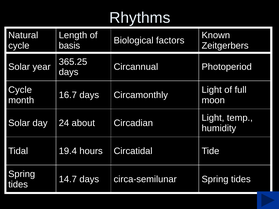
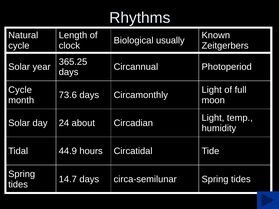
factors: factors -> usually (170, 40)
basis: basis -> clock (69, 46)
16.7: 16.7 -> 73.6 (68, 95)
19.4: 19.4 -> 44.9 (68, 151)
